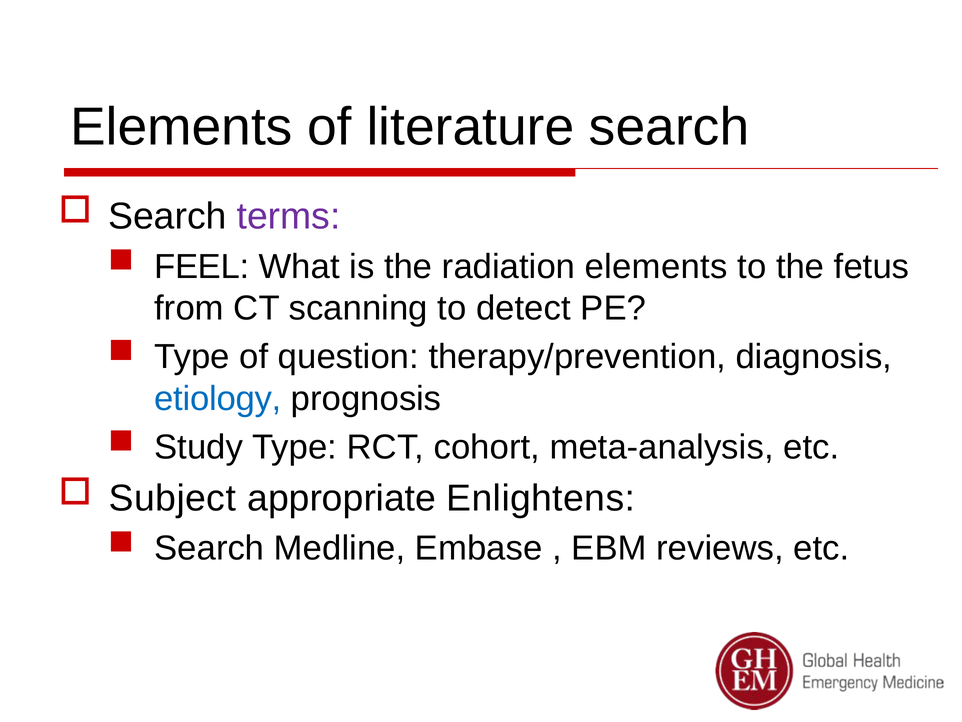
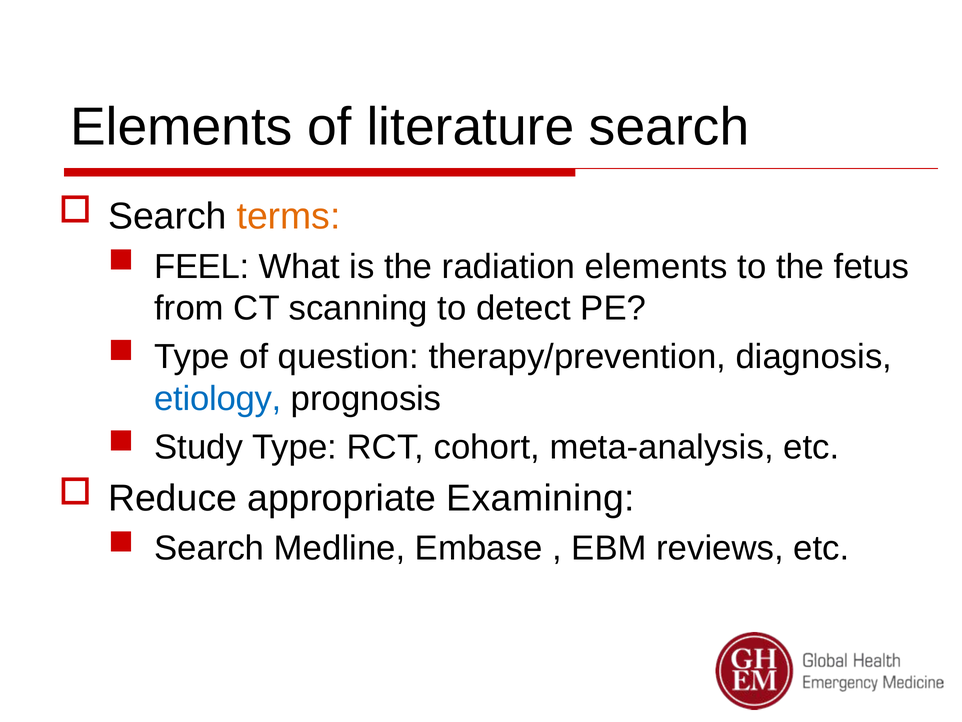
terms colour: purple -> orange (289, 216)
Subject: Subject -> Reduce (173, 498)
Enlightens: Enlightens -> Examining (541, 498)
